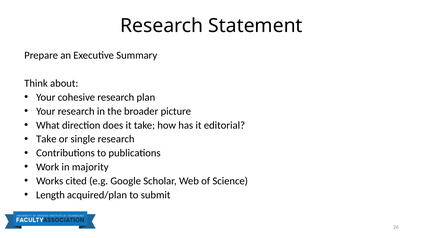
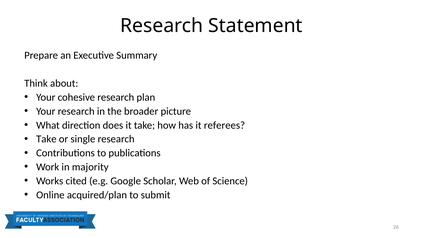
editorial: editorial -> referees (224, 125)
Length: Length -> Online (50, 195)
